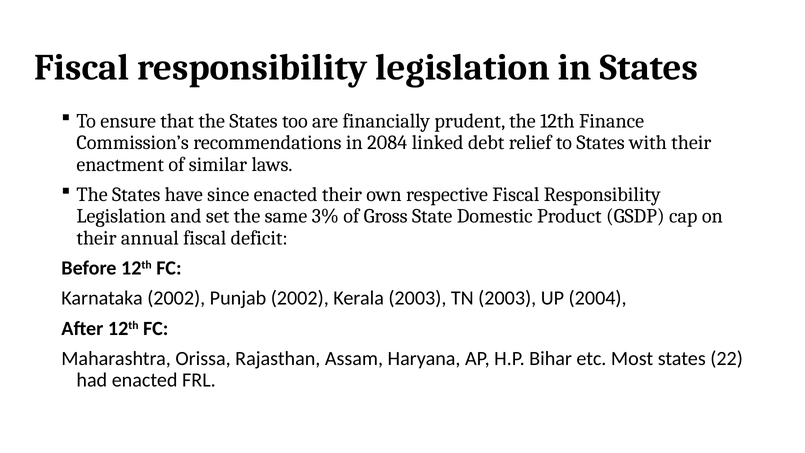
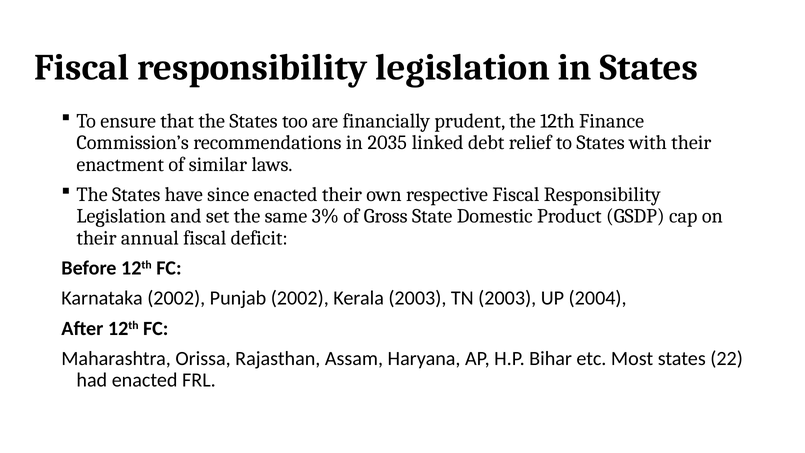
2084: 2084 -> 2035 (387, 143)
